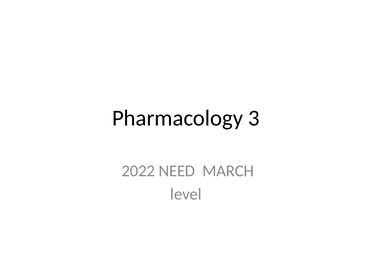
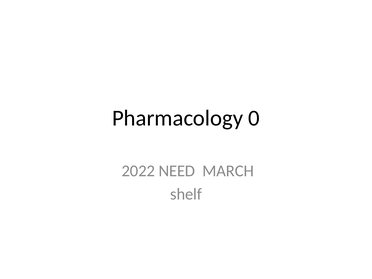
3: 3 -> 0 (254, 118)
level: level -> shelf (186, 194)
